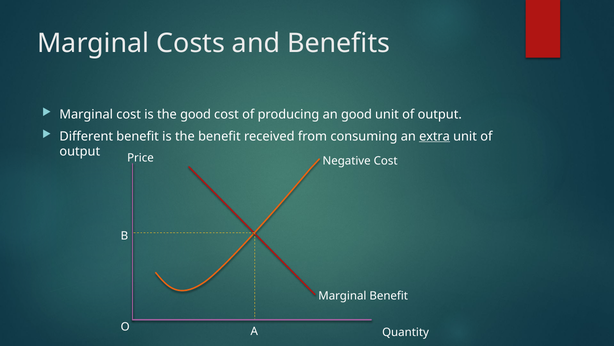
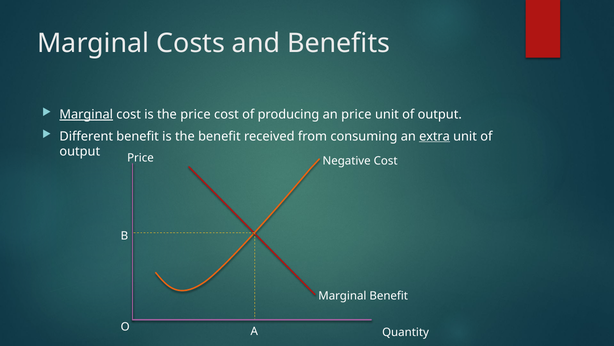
Marginal underline: none -> present (86, 114)
the good: good -> price (195, 114)
an good: good -> price (356, 114)
